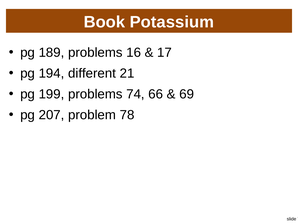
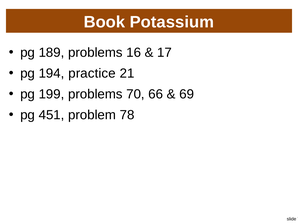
different: different -> practice (92, 74)
74: 74 -> 70 (135, 94)
207: 207 -> 451 (52, 115)
